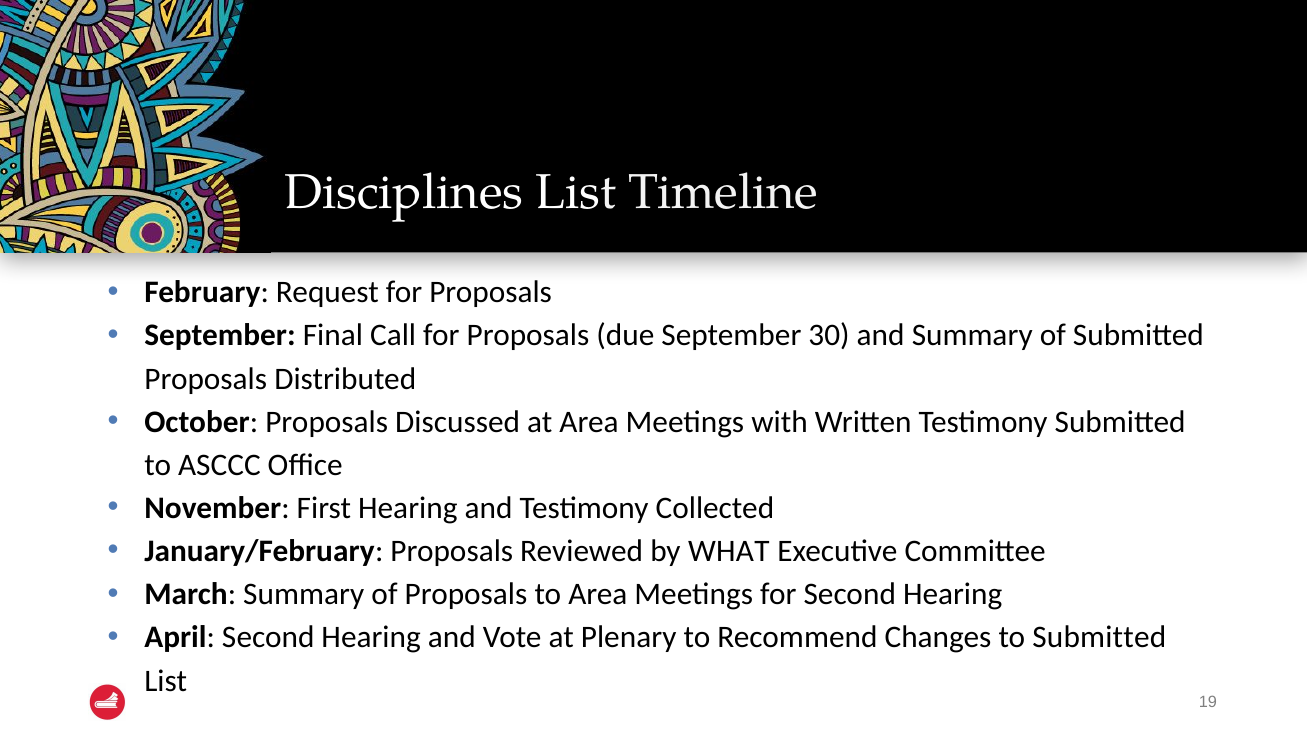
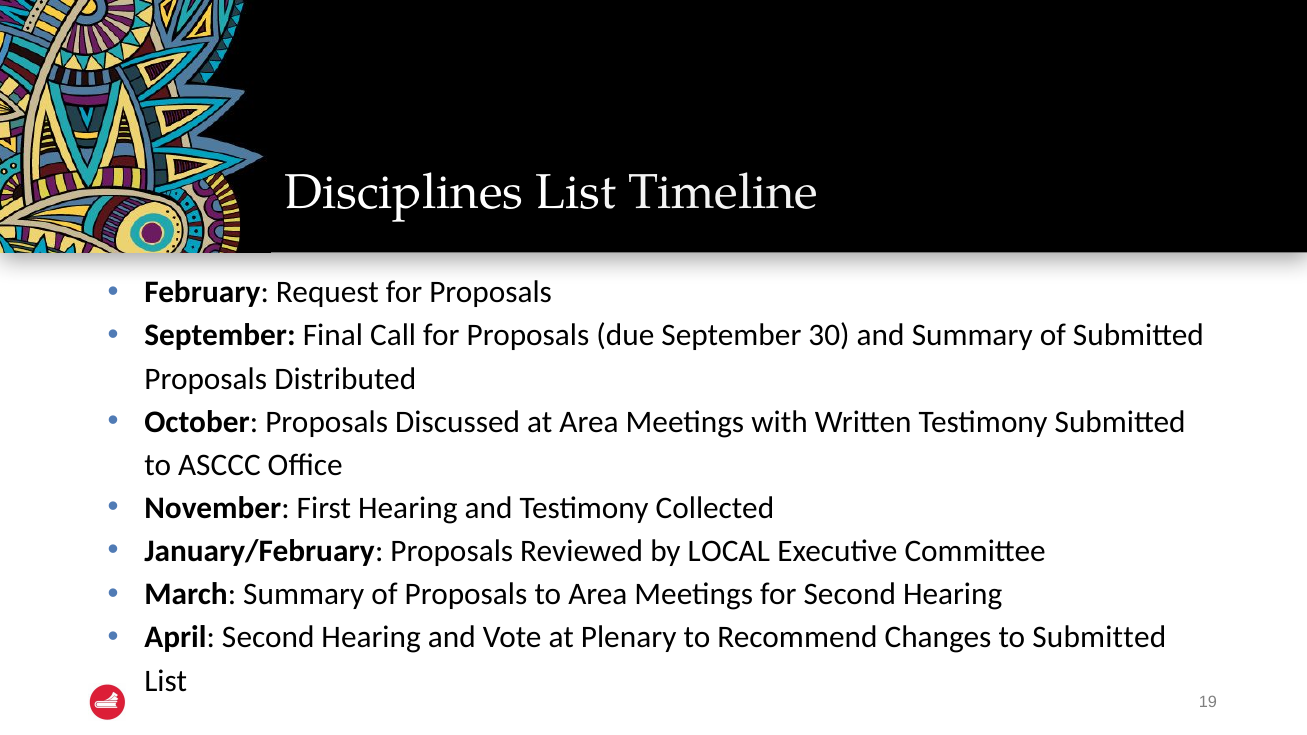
WHAT: WHAT -> LOCAL (729, 551)
